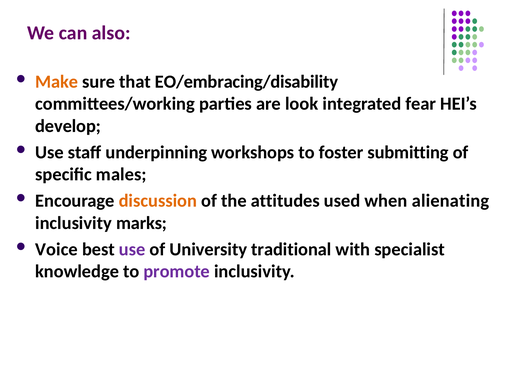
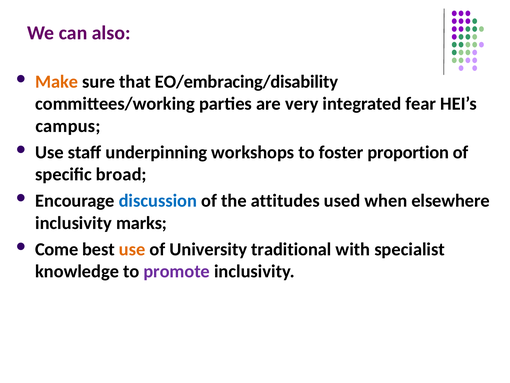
look: look -> very (302, 104)
develop: develop -> campus (68, 126)
submitting: submitting -> proportion (408, 152)
males: males -> broad (121, 174)
discussion colour: orange -> blue (158, 201)
alienating: alienating -> elsewhere (451, 201)
Voice: Voice -> Come (57, 249)
use colour: purple -> orange (132, 249)
